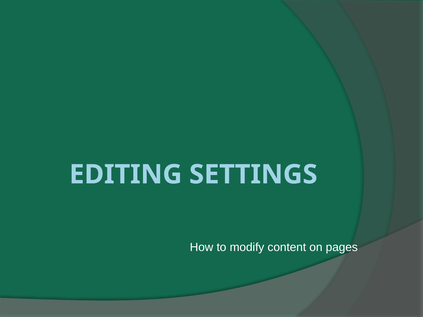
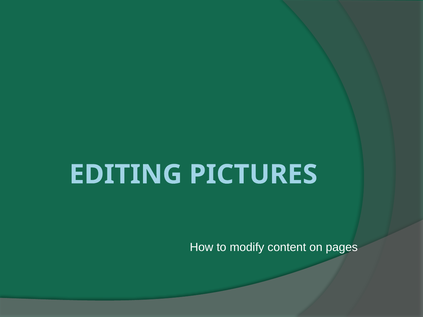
SETTINGS: SETTINGS -> PICTURES (253, 175)
